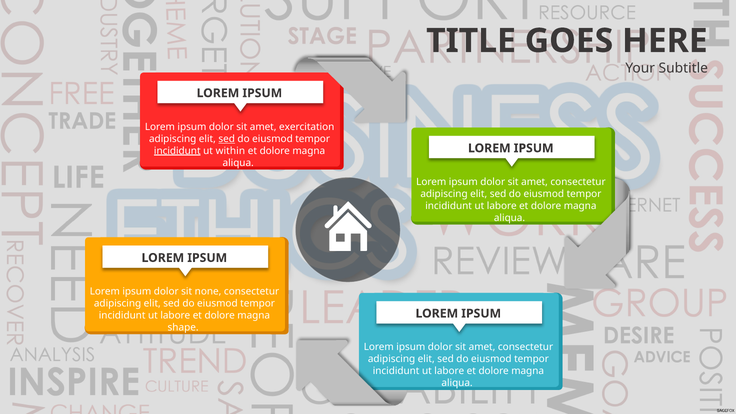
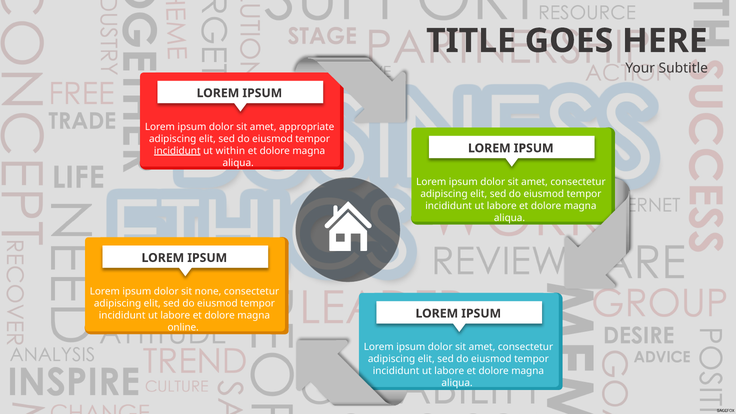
exercitation: exercitation -> appropriate (307, 127)
sed underline: present -> none (227, 139)
shape: shape -> online (183, 327)
